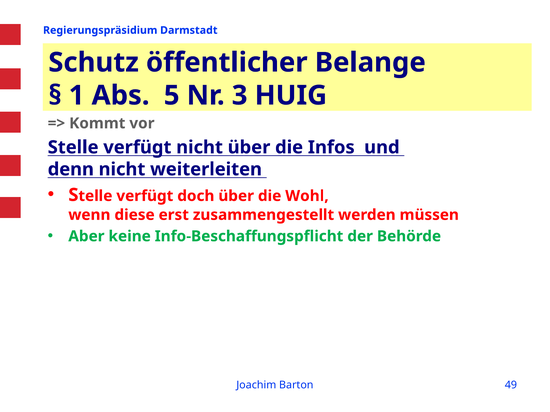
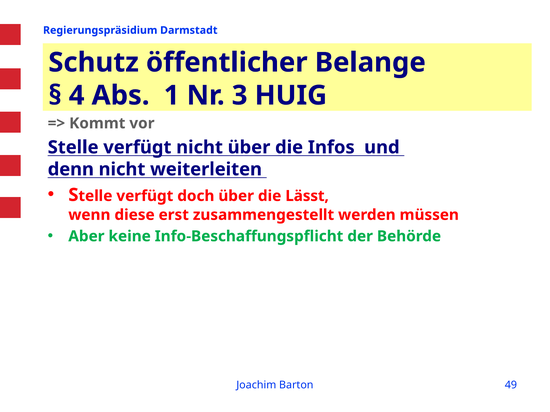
1: 1 -> 4 (77, 96)
5: 5 -> 1 (172, 96)
Wohl: Wohl -> Lässt (307, 196)
